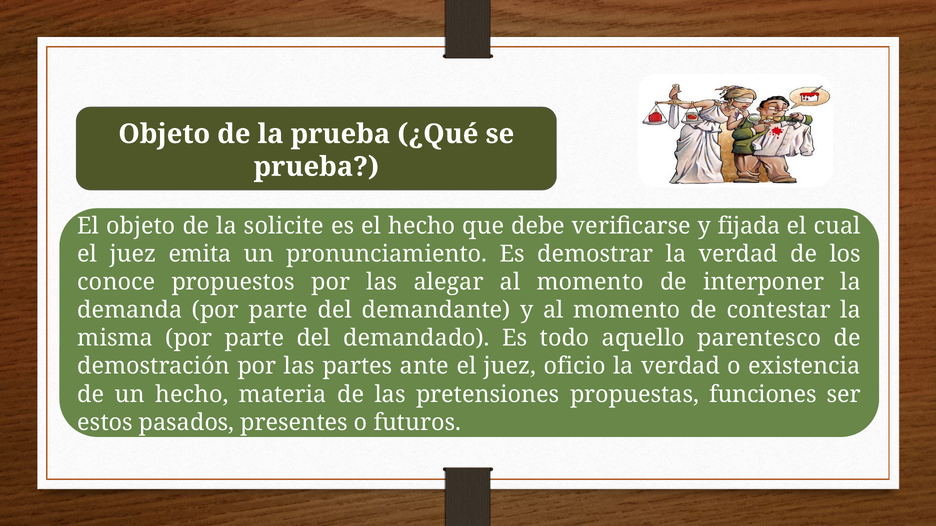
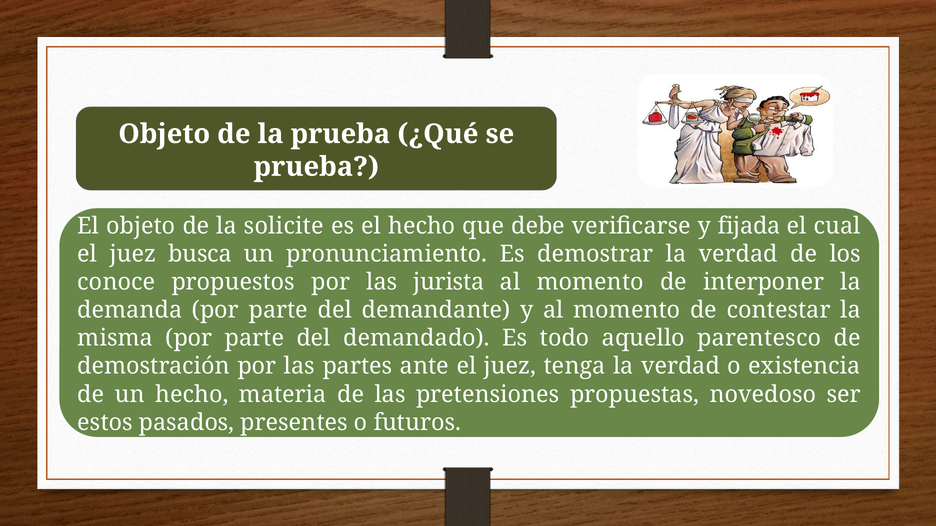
emita: emita -> busca (200, 254)
alegar: alegar -> jurista (449, 282)
oficio: oficio -> tenga (575, 367)
funciones: funciones -> novedoso (763, 395)
